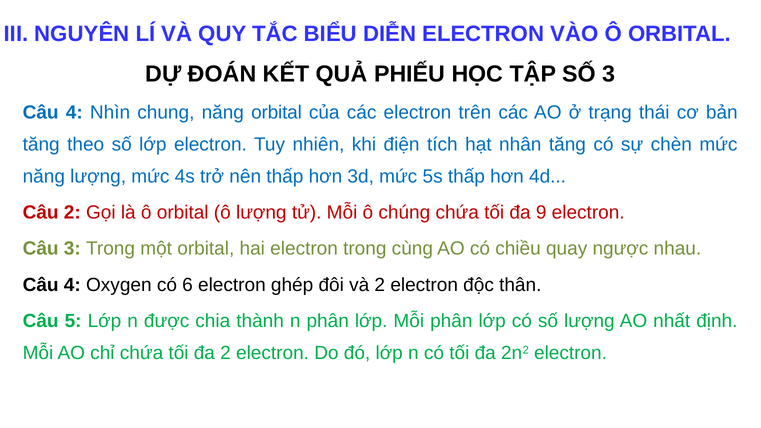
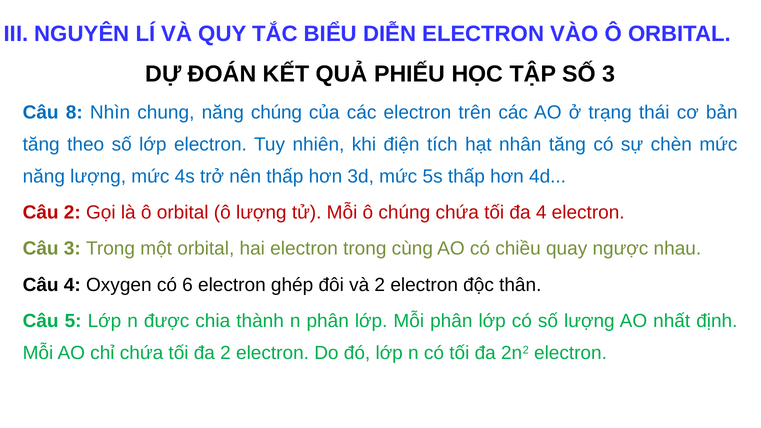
4: 4 -> 8 (74, 112)
năng orbital: orbital -> chúng (277, 112)
đa 9: 9 -> 4 (541, 213)
